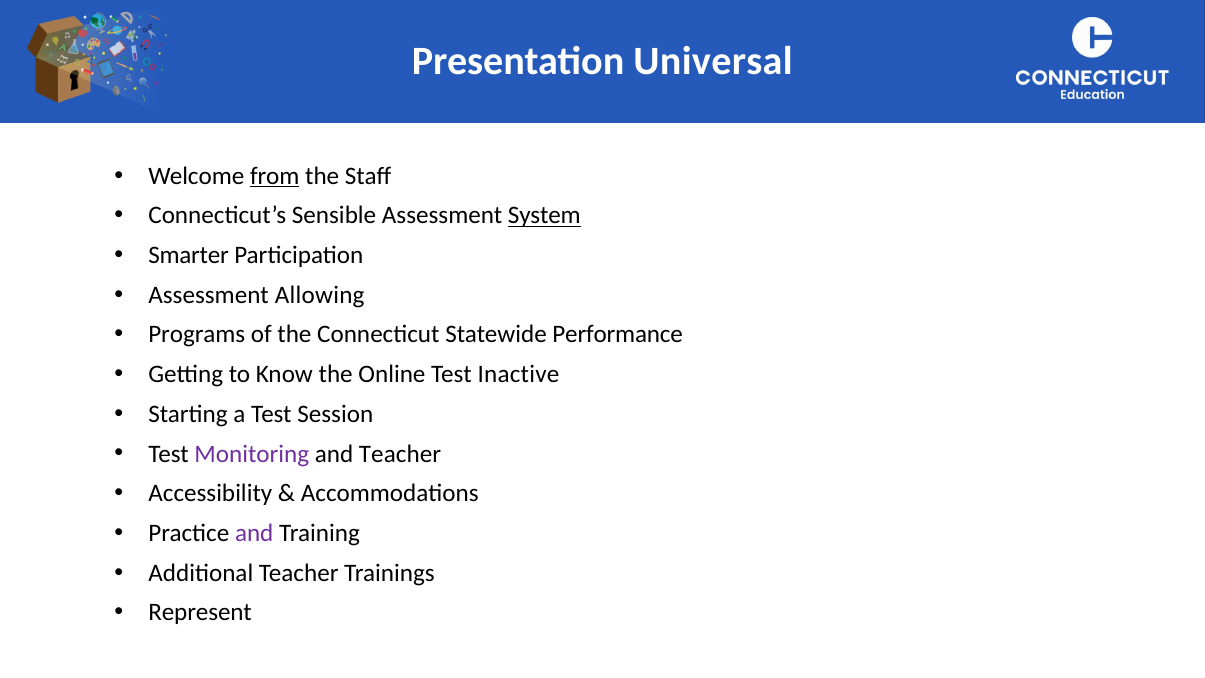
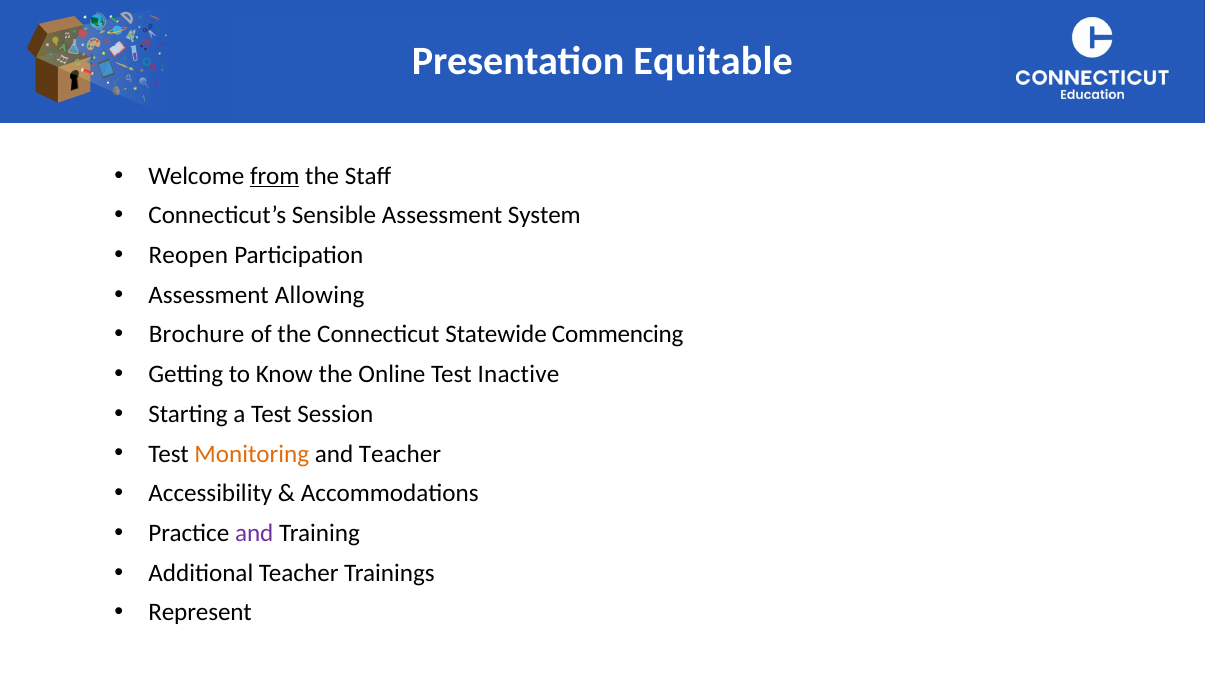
Universal: Universal -> Equitable (713, 61)
System underline: present -> none (544, 216)
Smarter: Smarter -> Reopen (188, 255)
Programs: Programs -> Brochure (197, 335)
Performance: Performance -> Commencing (618, 335)
Monitoring colour: purple -> orange (252, 454)
